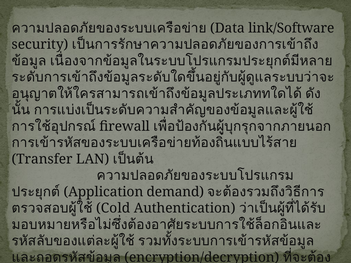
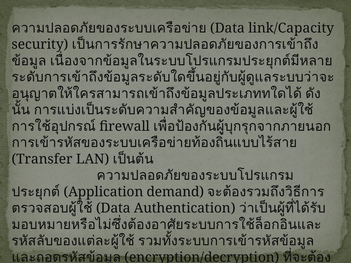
link/Software: link/Software -> link/Capacity (291, 28)
Cold: Cold -> Data (113, 208)
